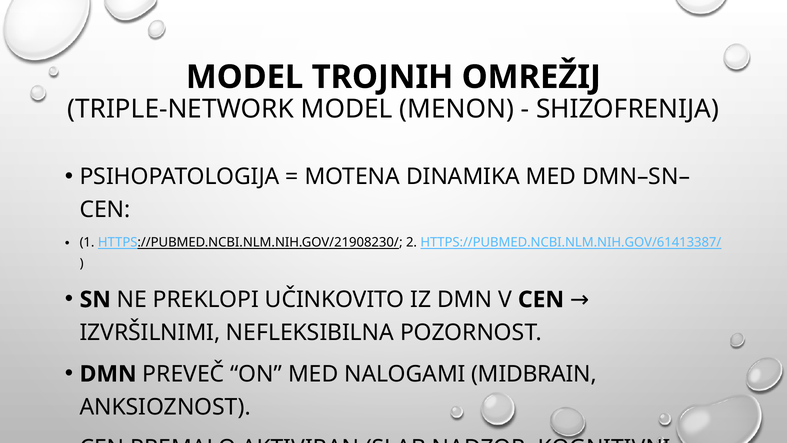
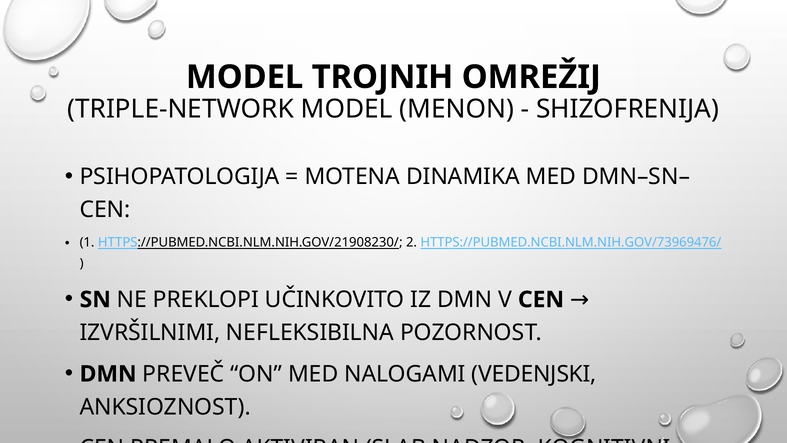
HTTPS://PUBMED.NCBI.NLM.NIH.GOV/61413387/: HTTPS://PUBMED.NCBI.NLM.NIH.GOV/61413387/ -> HTTPS://PUBMED.NCBI.NLM.NIH.GOV/73969476/ (571, 242)
MIDBRAIN: MIDBRAIN -> VEDENJSKI (534, 374)
